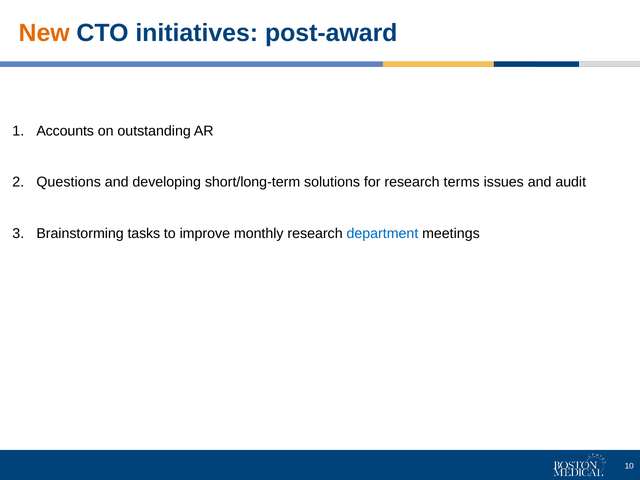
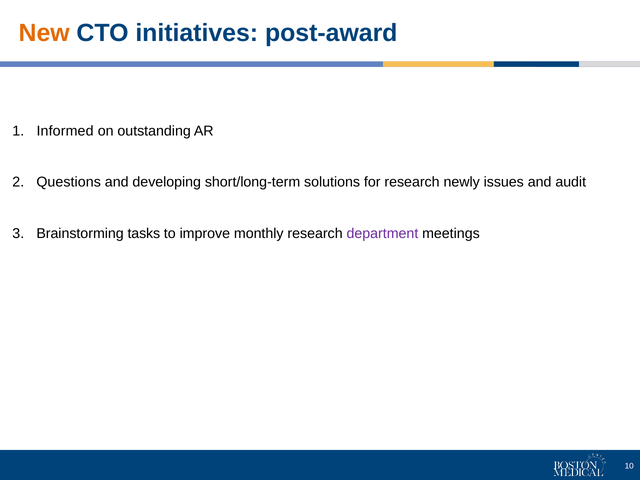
Accounts: Accounts -> Informed (65, 131)
terms: terms -> newly (462, 182)
department colour: blue -> purple (382, 233)
